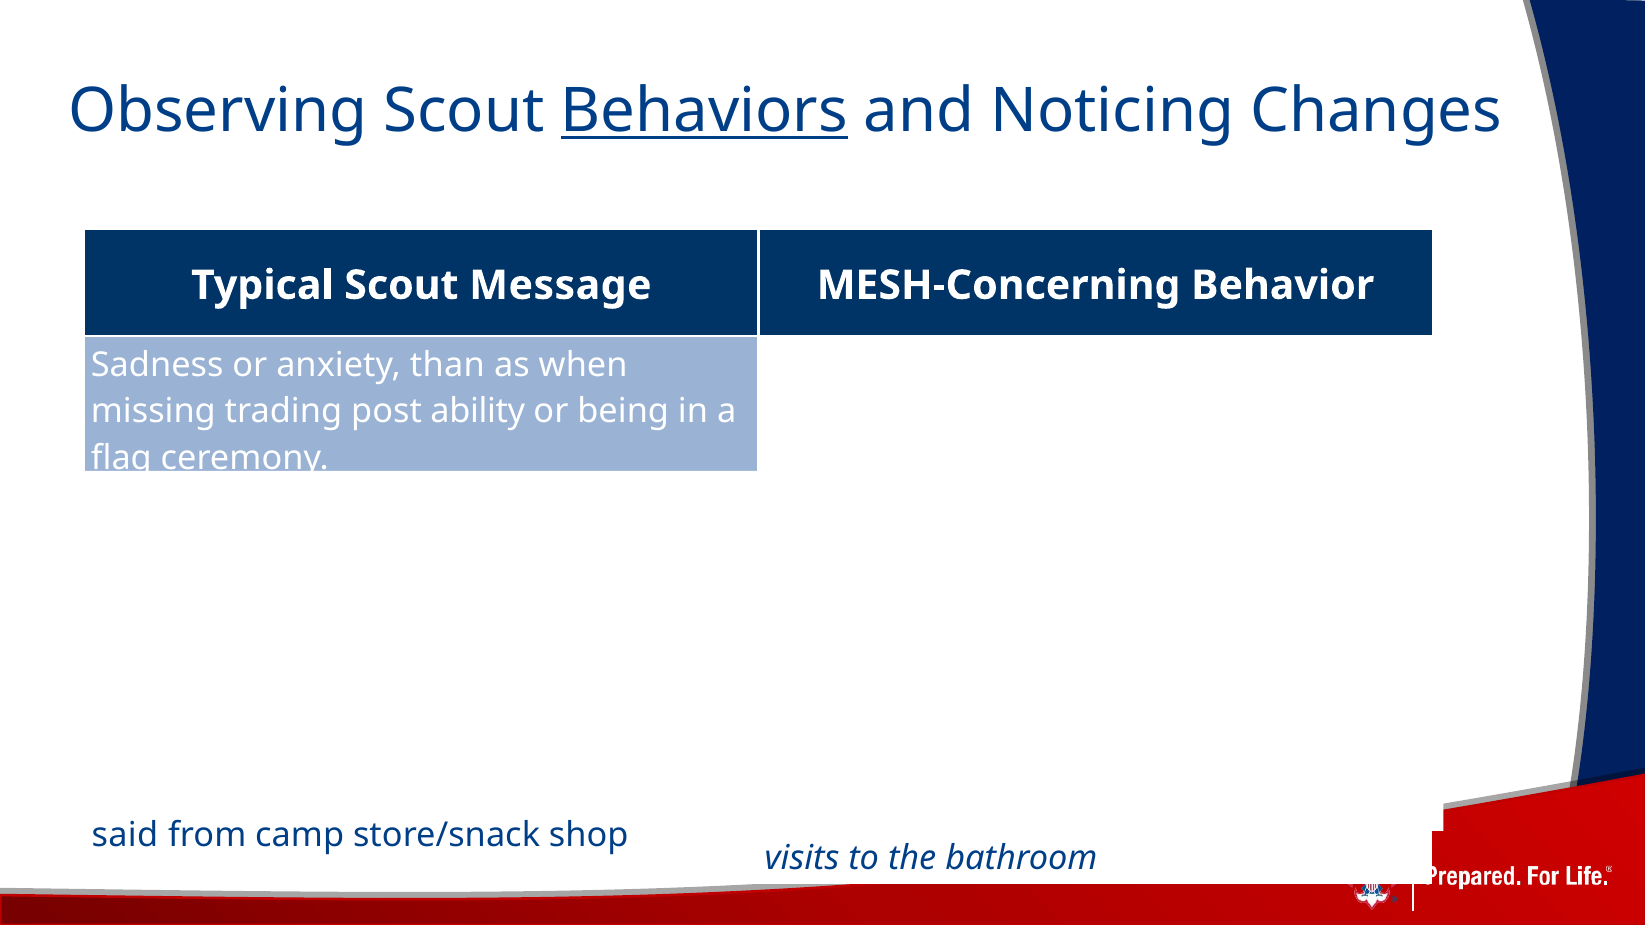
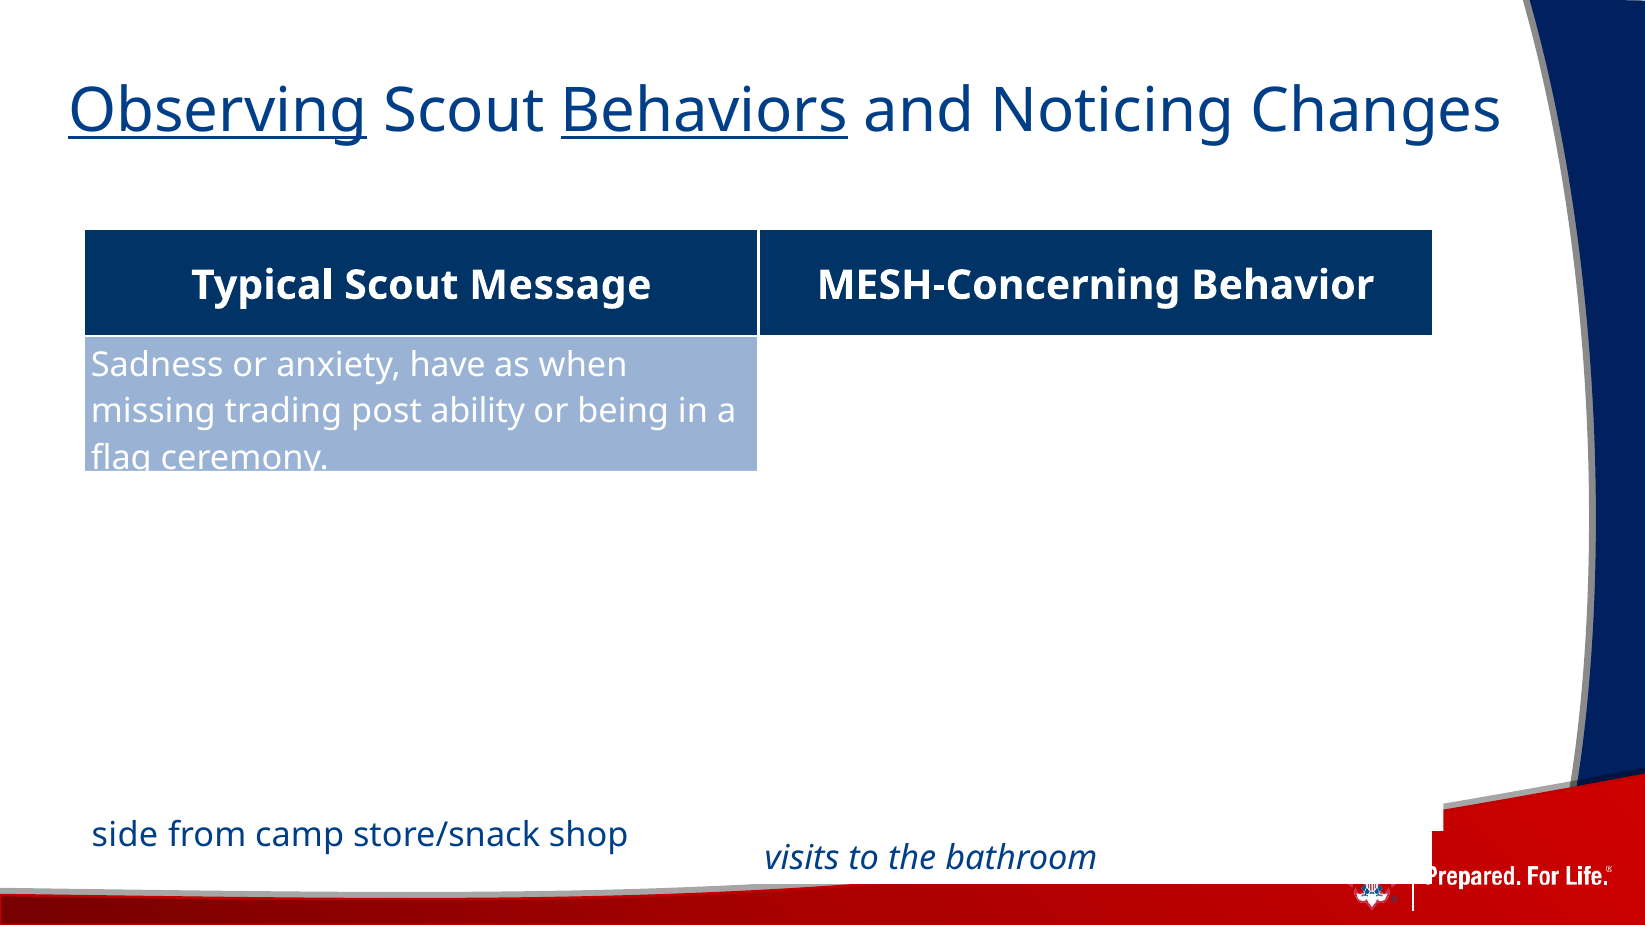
Observing underline: none -> present (218, 111)
anxiety than: than -> have (448, 365)
said: said -> side (125, 835)
